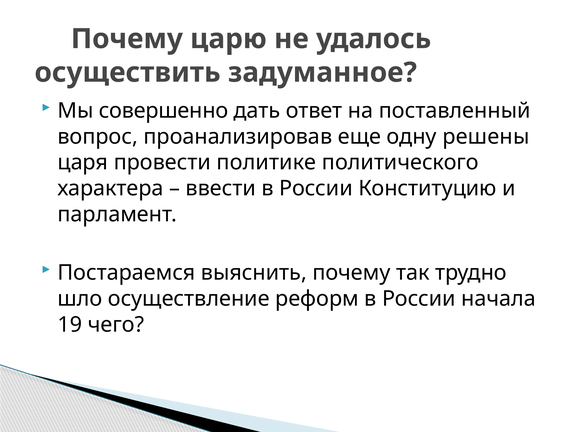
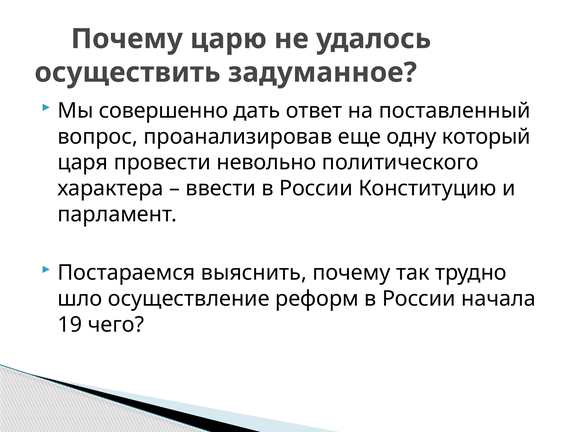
решены: решены -> который (486, 137)
политике: политике -> невольно (266, 163)
